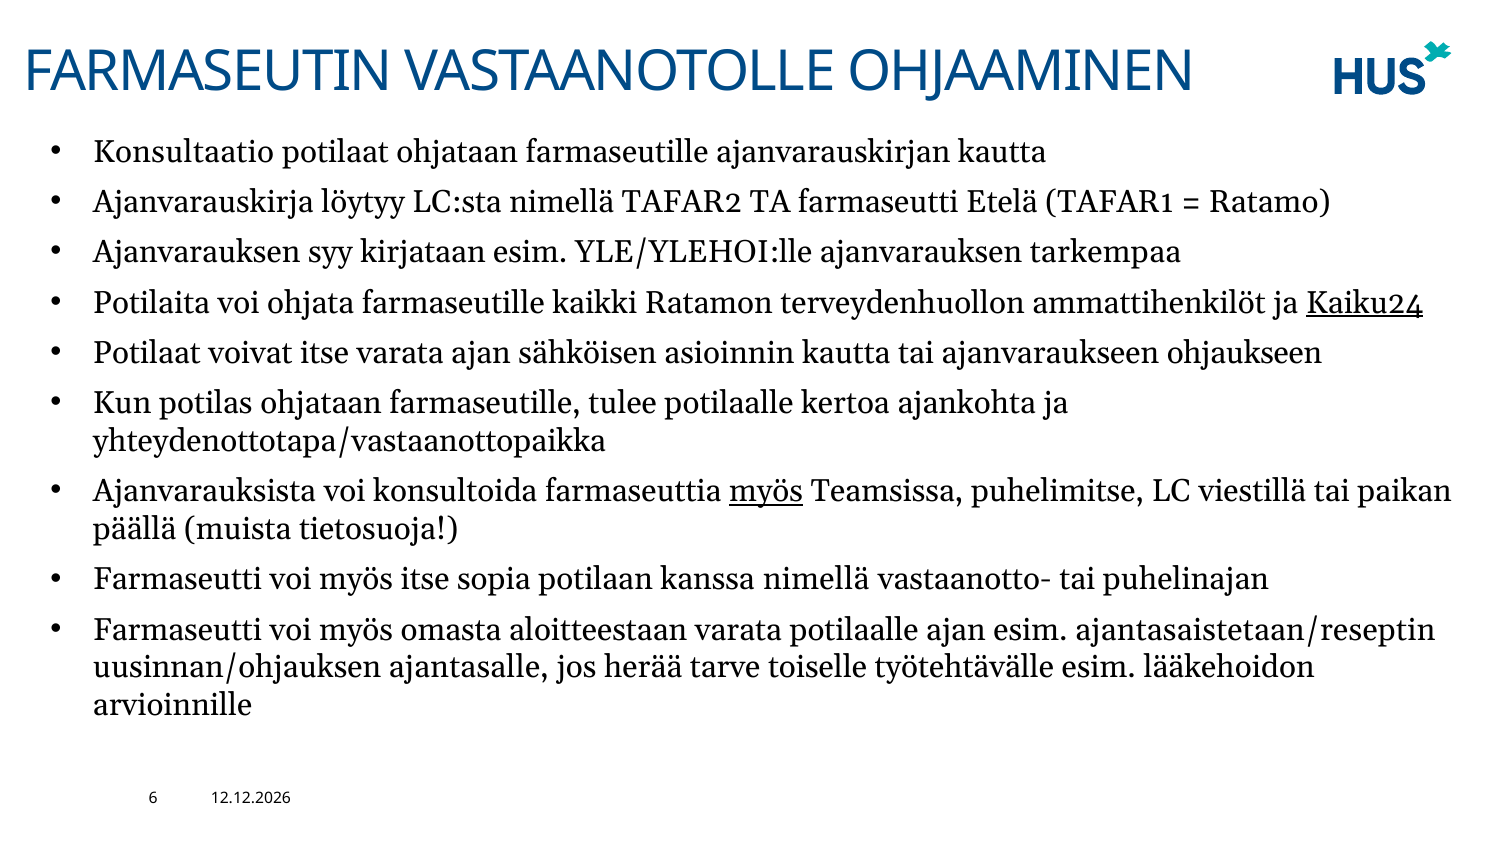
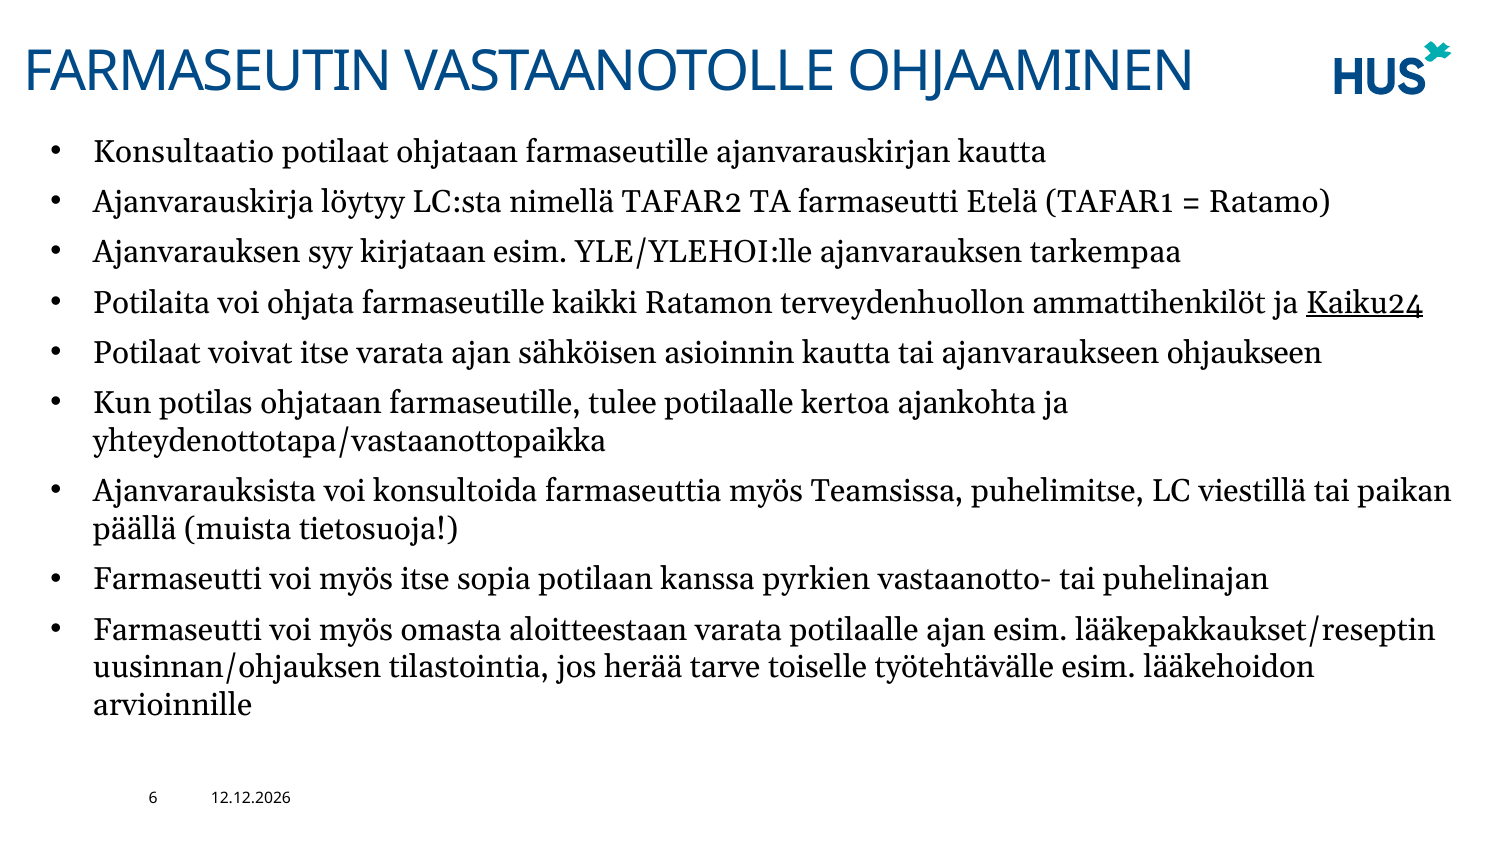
myös underline: present -> none (766, 492)
kanssa nimellä: nimellä -> pyrkien (816, 580)
ajantasaistetaan/reseptin: ajantasaistetaan/reseptin -> lääkepakkaukset/reseptin (1255, 630)
ajantasalle: ajantasalle -> tilastointia (469, 668)
